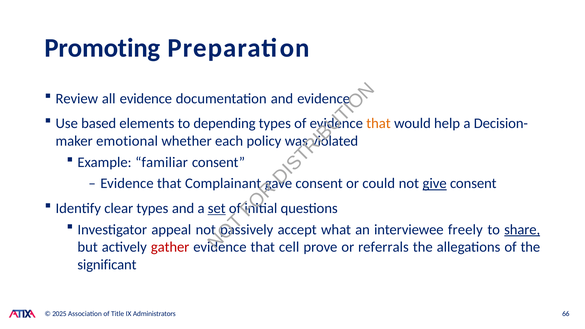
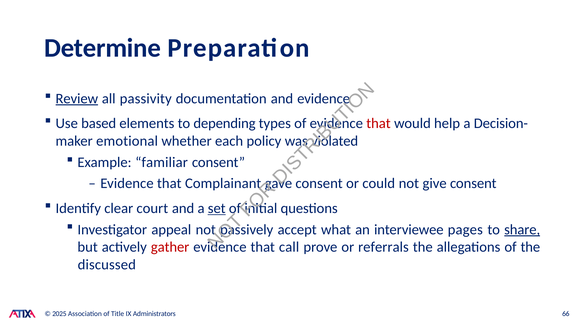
Promoting: Promoting -> Determine (102, 48)
Review underline: none -> present (77, 99)
all evidence: evidence -> passivity (146, 99)
that colour: orange -> red (378, 124)
give underline: present -> none (435, 184)
clear types: types -> court (152, 208)
freely: freely -> pages (465, 230)
cell: cell -> call (289, 247)
significant: significant -> discussed (107, 265)
